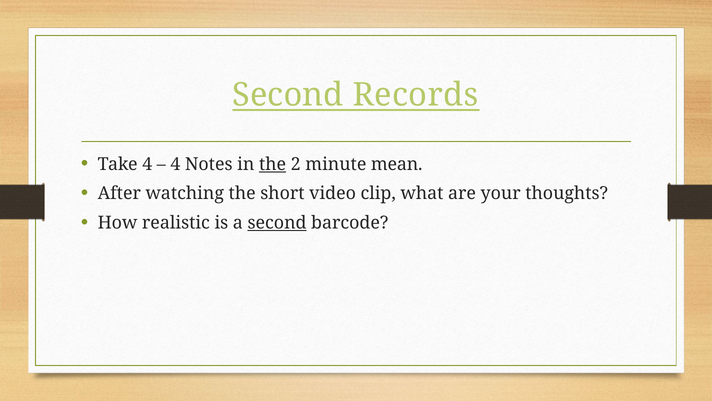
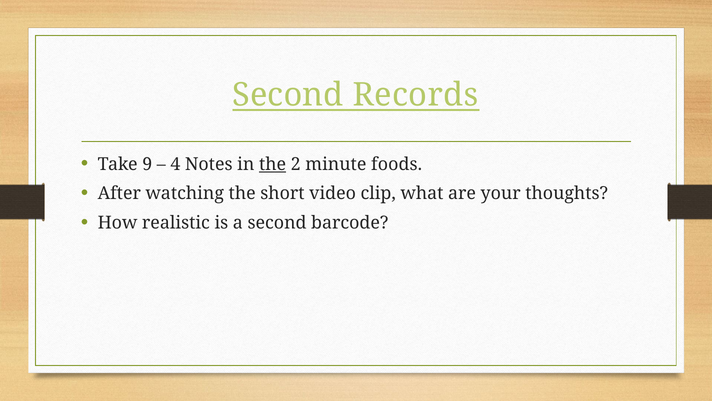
Take 4: 4 -> 9 (147, 164)
mean: mean -> foods (397, 164)
second underline: present -> none (277, 223)
